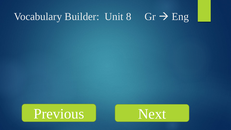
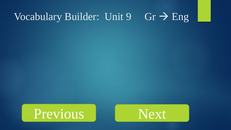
8: 8 -> 9 (129, 17)
